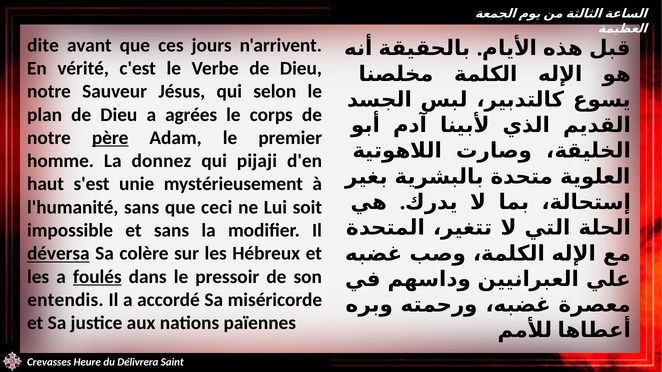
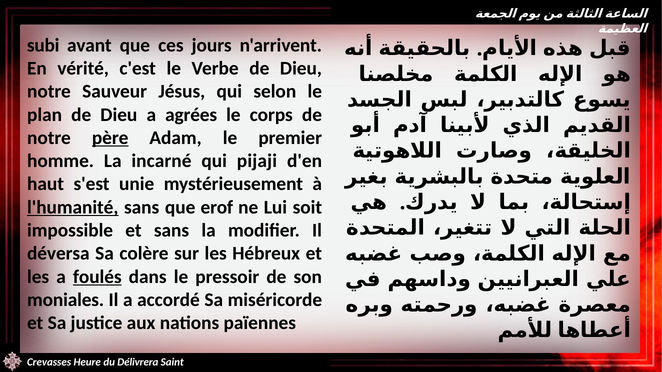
dite: dite -> subi (43, 45)
donnez: donnez -> incarné (161, 161)
l'humanité underline: none -> present (73, 207)
ceci: ceci -> erof (217, 207)
déversa underline: present -> none (58, 254)
entendis: entendis -> moniales (66, 300)
